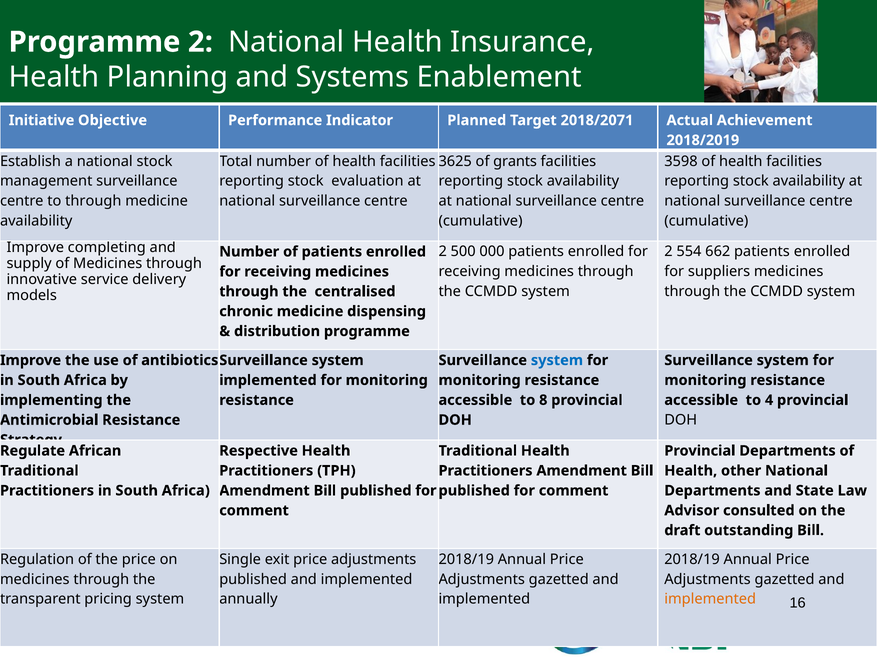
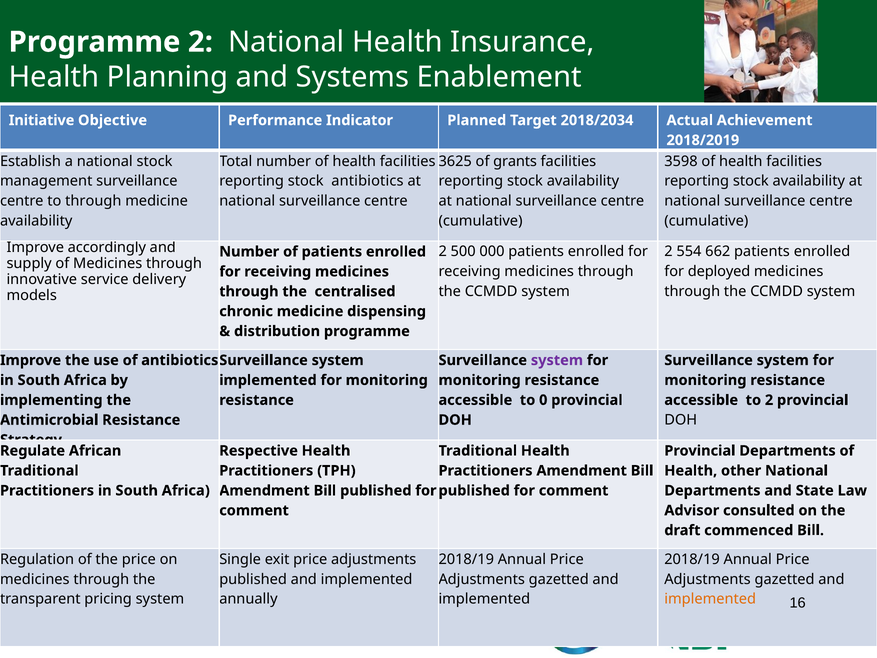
2018/2071: 2018/2071 -> 2018/2034 (597, 120)
stock evaluation: evaluation -> antibiotics (367, 181)
completing: completing -> accordingly (107, 248)
suppliers: suppliers -> deployed (719, 271)
system colour: blue -> purple (557, 360)
8: 8 -> 0 (543, 400)
to 4: 4 -> 2 (769, 400)
outstanding: outstanding -> commenced (749, 530)
